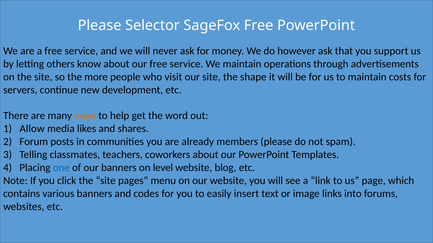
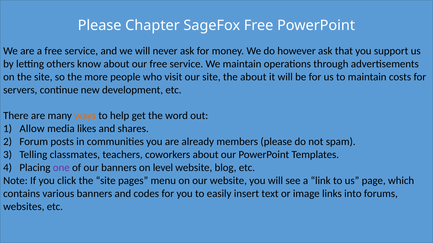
Selector: Selector -> Chapter (152, 26)
the shape: shape -> about (253, 77)
one colour: blue -> purple (61, 168)
